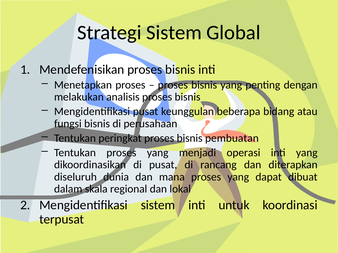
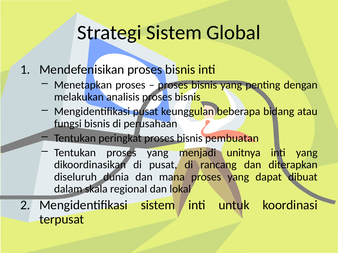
operasi: operasi -> unitnya (244, 153)
